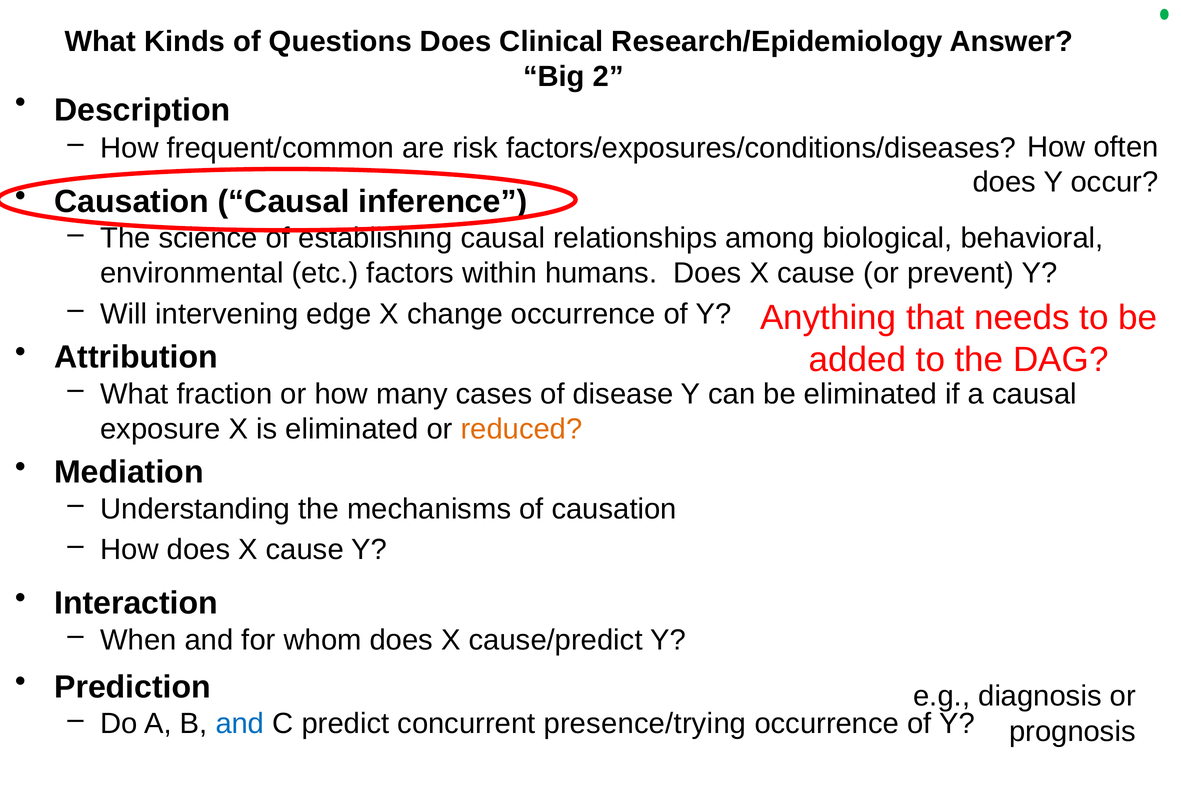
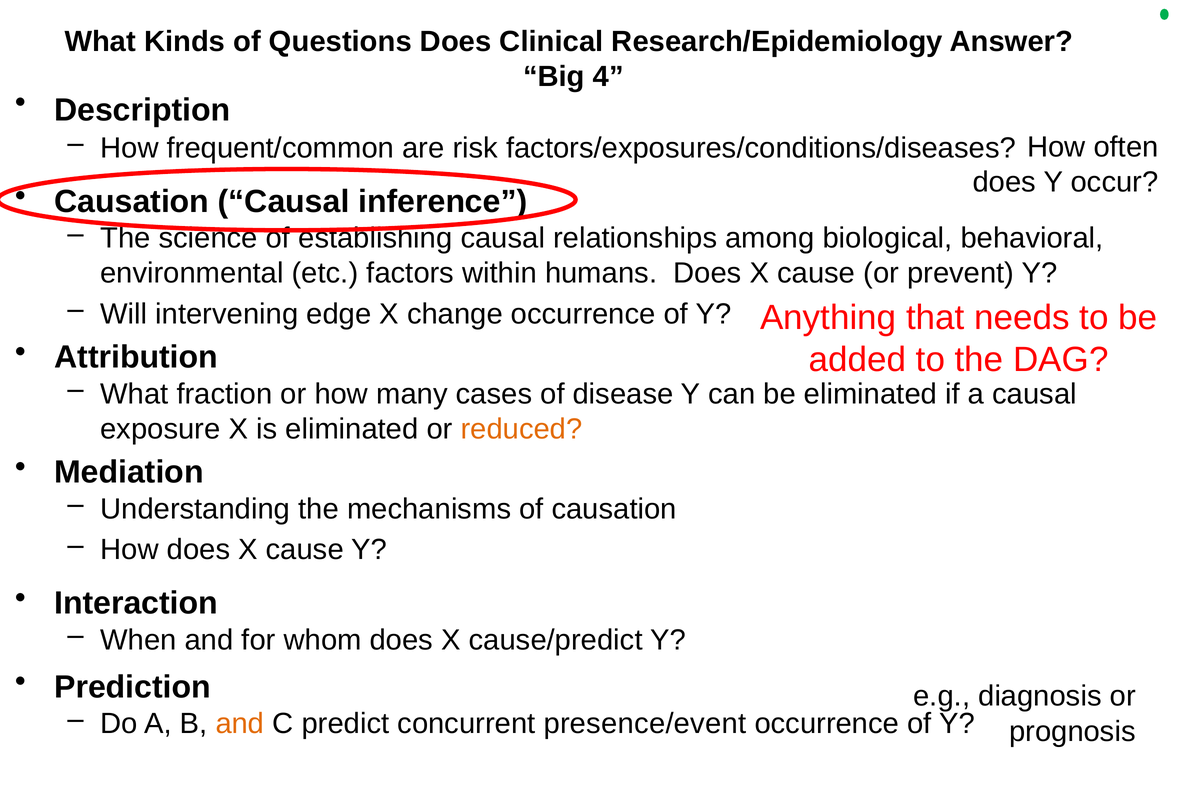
2: 2 -> 4 (608, 76)
and colour: blue -> orange (240, 724)
presence/trying: presence/trying -> presence/event (645, 724)
